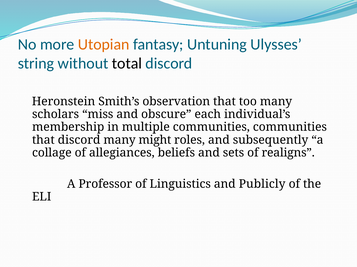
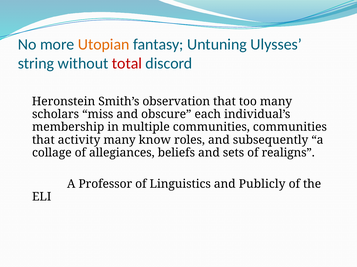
total colour: black -> red (127, 64)
that discord: discord -> activity (79, 140)
might: might -> know (155, 140)
